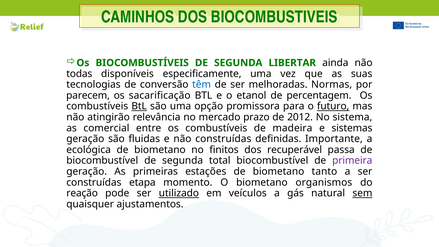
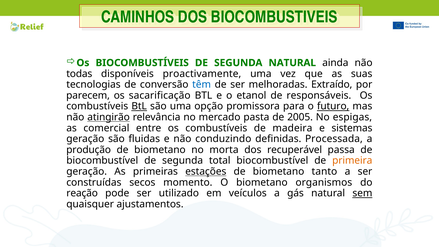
SEGUNDA LIBERTAR: LIBERTAR -> NATURAL (292, 63)
especificamente: especificamente -> proactivamente (202, 74)
Normas: Normas -> Extraído (332, 85)
percentagem: percentagem -> responsáveis (319, 95)
atingirão underline: none -> present (109, 117)
prazo: prazo -> pasta (256, 117)
2012: 2012 -> 2005 (300, 117)
sistema: sistema -> espigas (352, 117)
não construídas: construídas -> conduzindo (223, 139)
Importante: Importante -> Processada (334, 139)
ecológica: ecológica -> produção (89, 150)
finitos: finitos -> morta (224, 150)
primeira colour: purple -> orange (352, 161)
estações underline: none -> present (206, 171)
etapa: etapa -> secos (142, 182)
utilizado underline: present -> none (179, 193)
